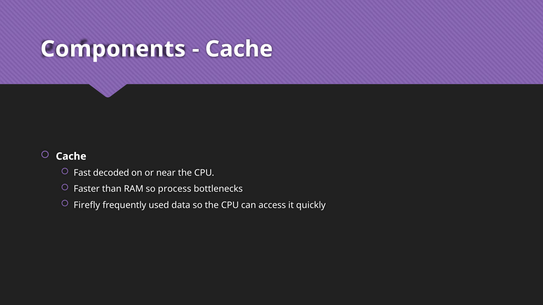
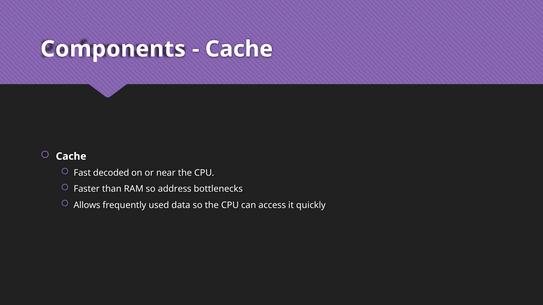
process: process -> address (175, 189)
Firefly: Firefly -> Allows (87, 205)
